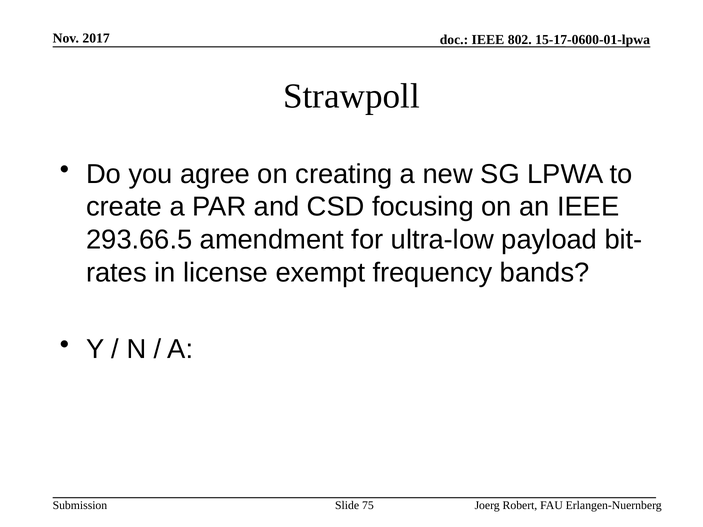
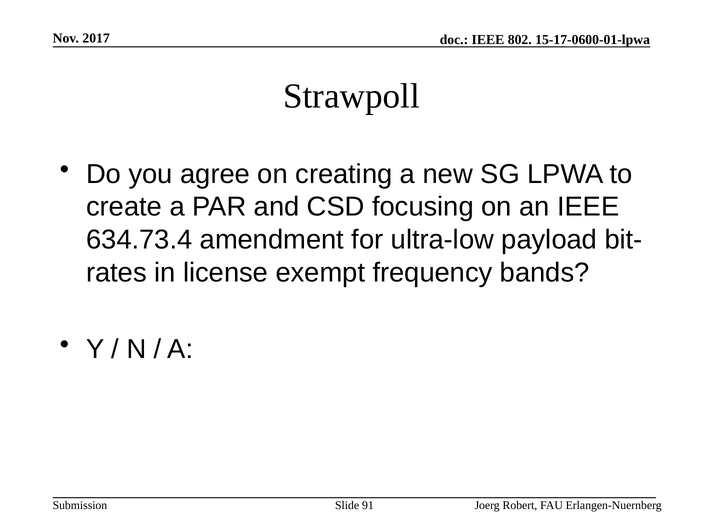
293.66.5: 293.66.5 -> 634.73.4 (139, 240)
75: 75 -> 91 (368, 506)
